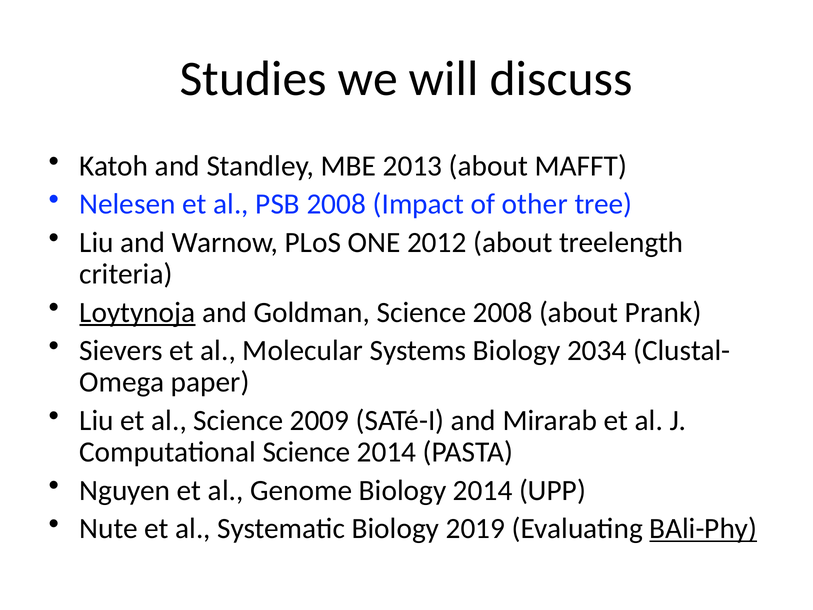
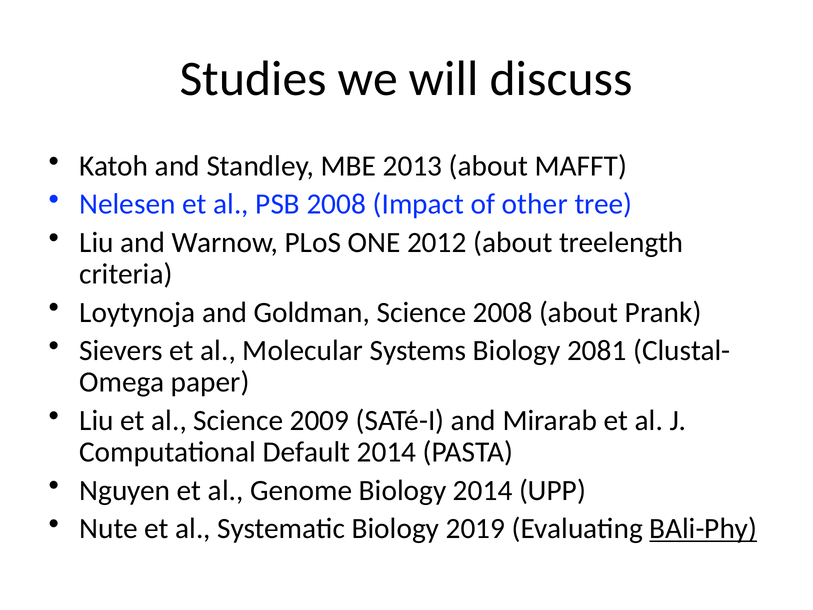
Loytynoja underline: present -> none (137, 312)
2034: 2034 -> 2081 (597, 350)
Computational Science: Science -> Default (306, 452)
